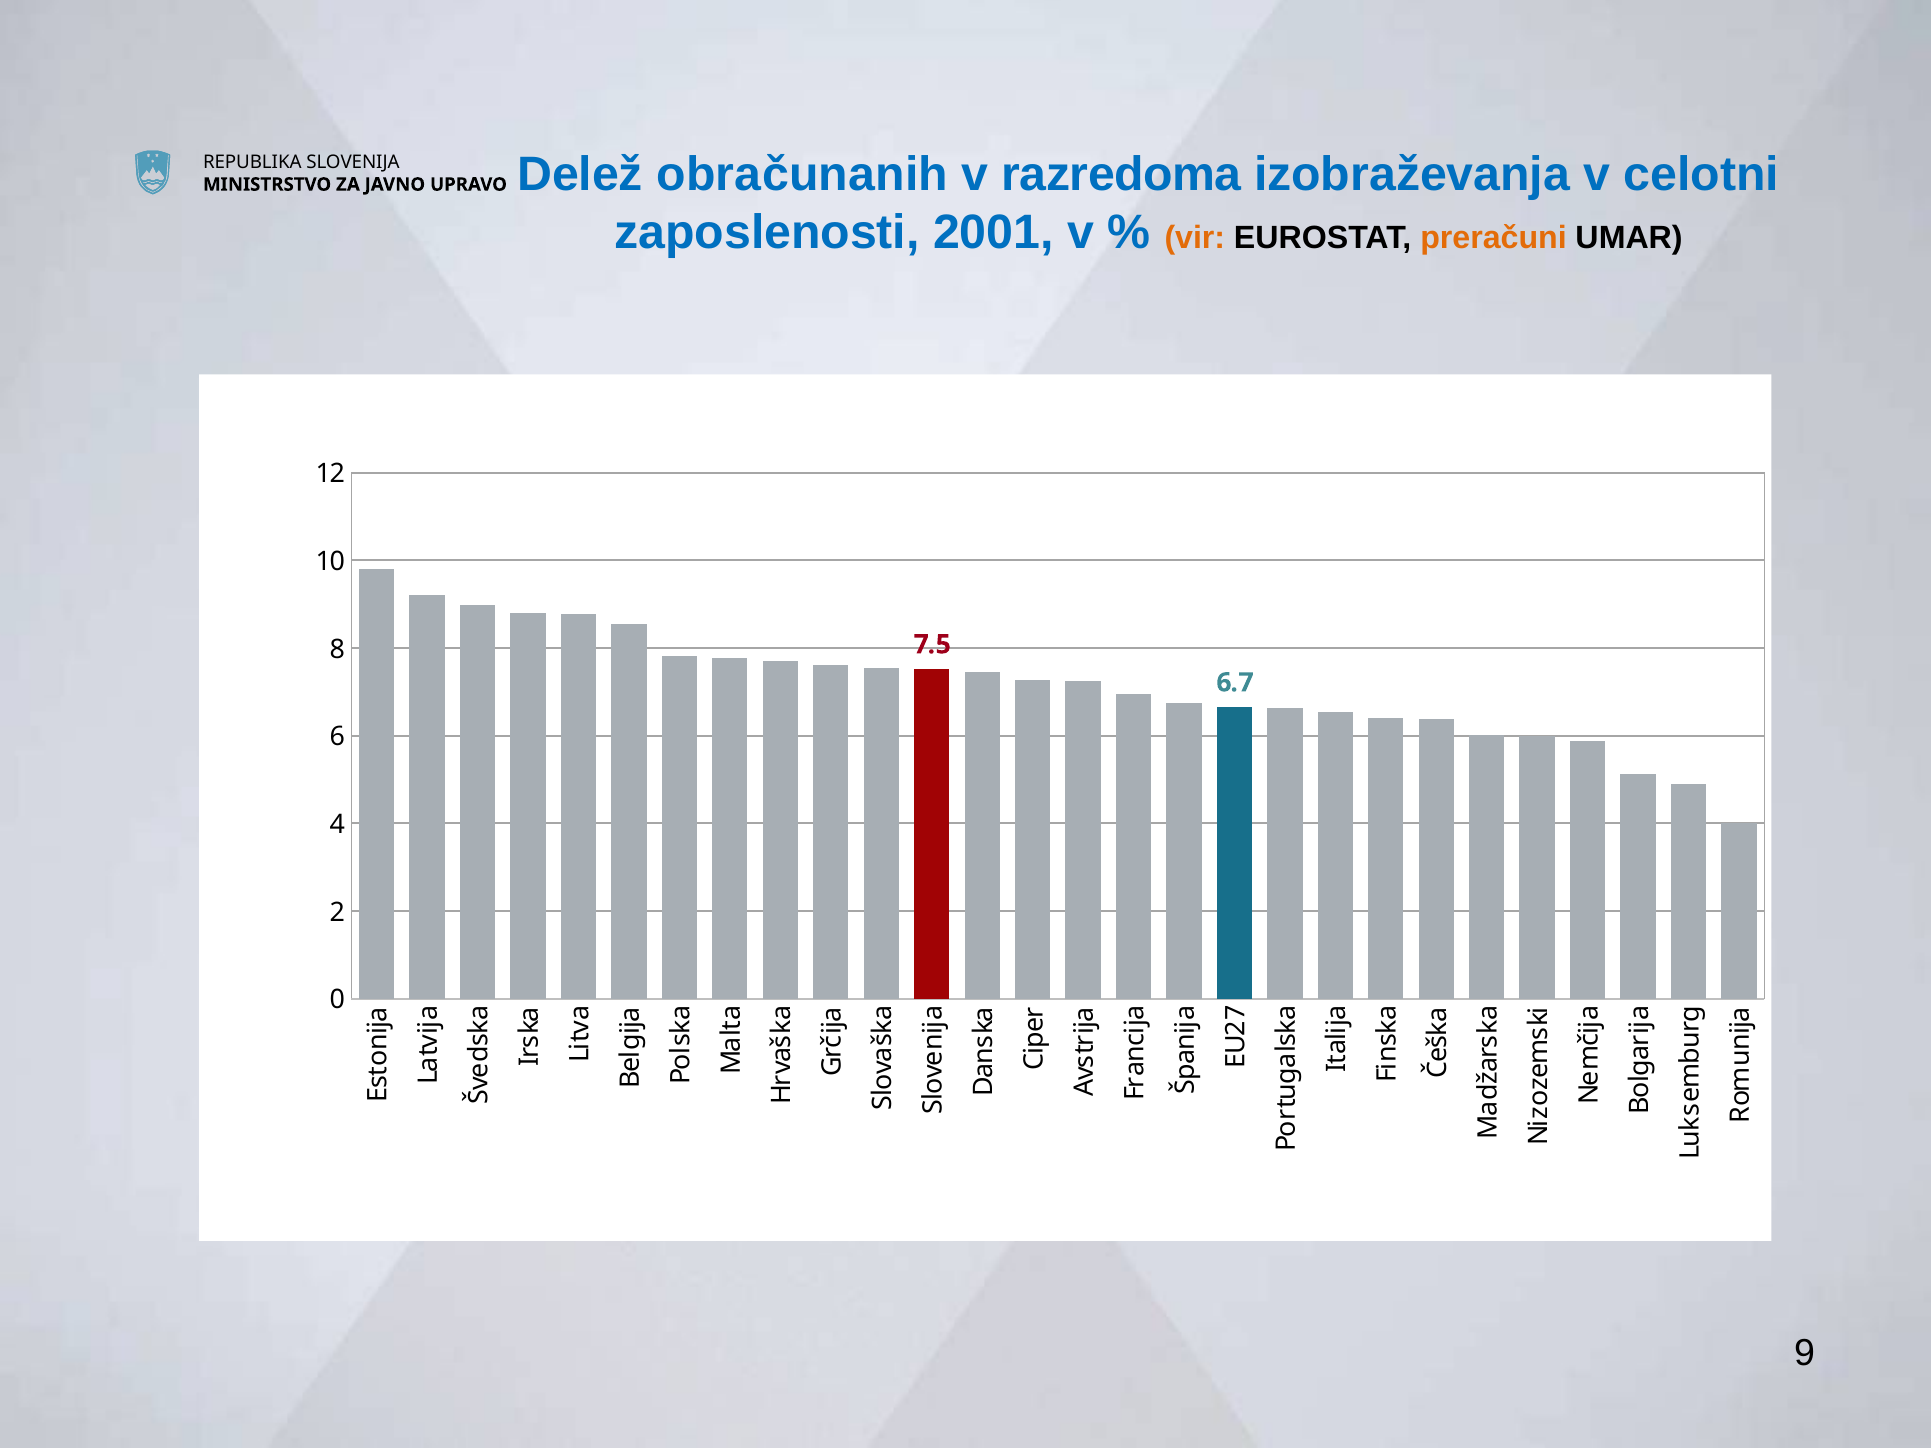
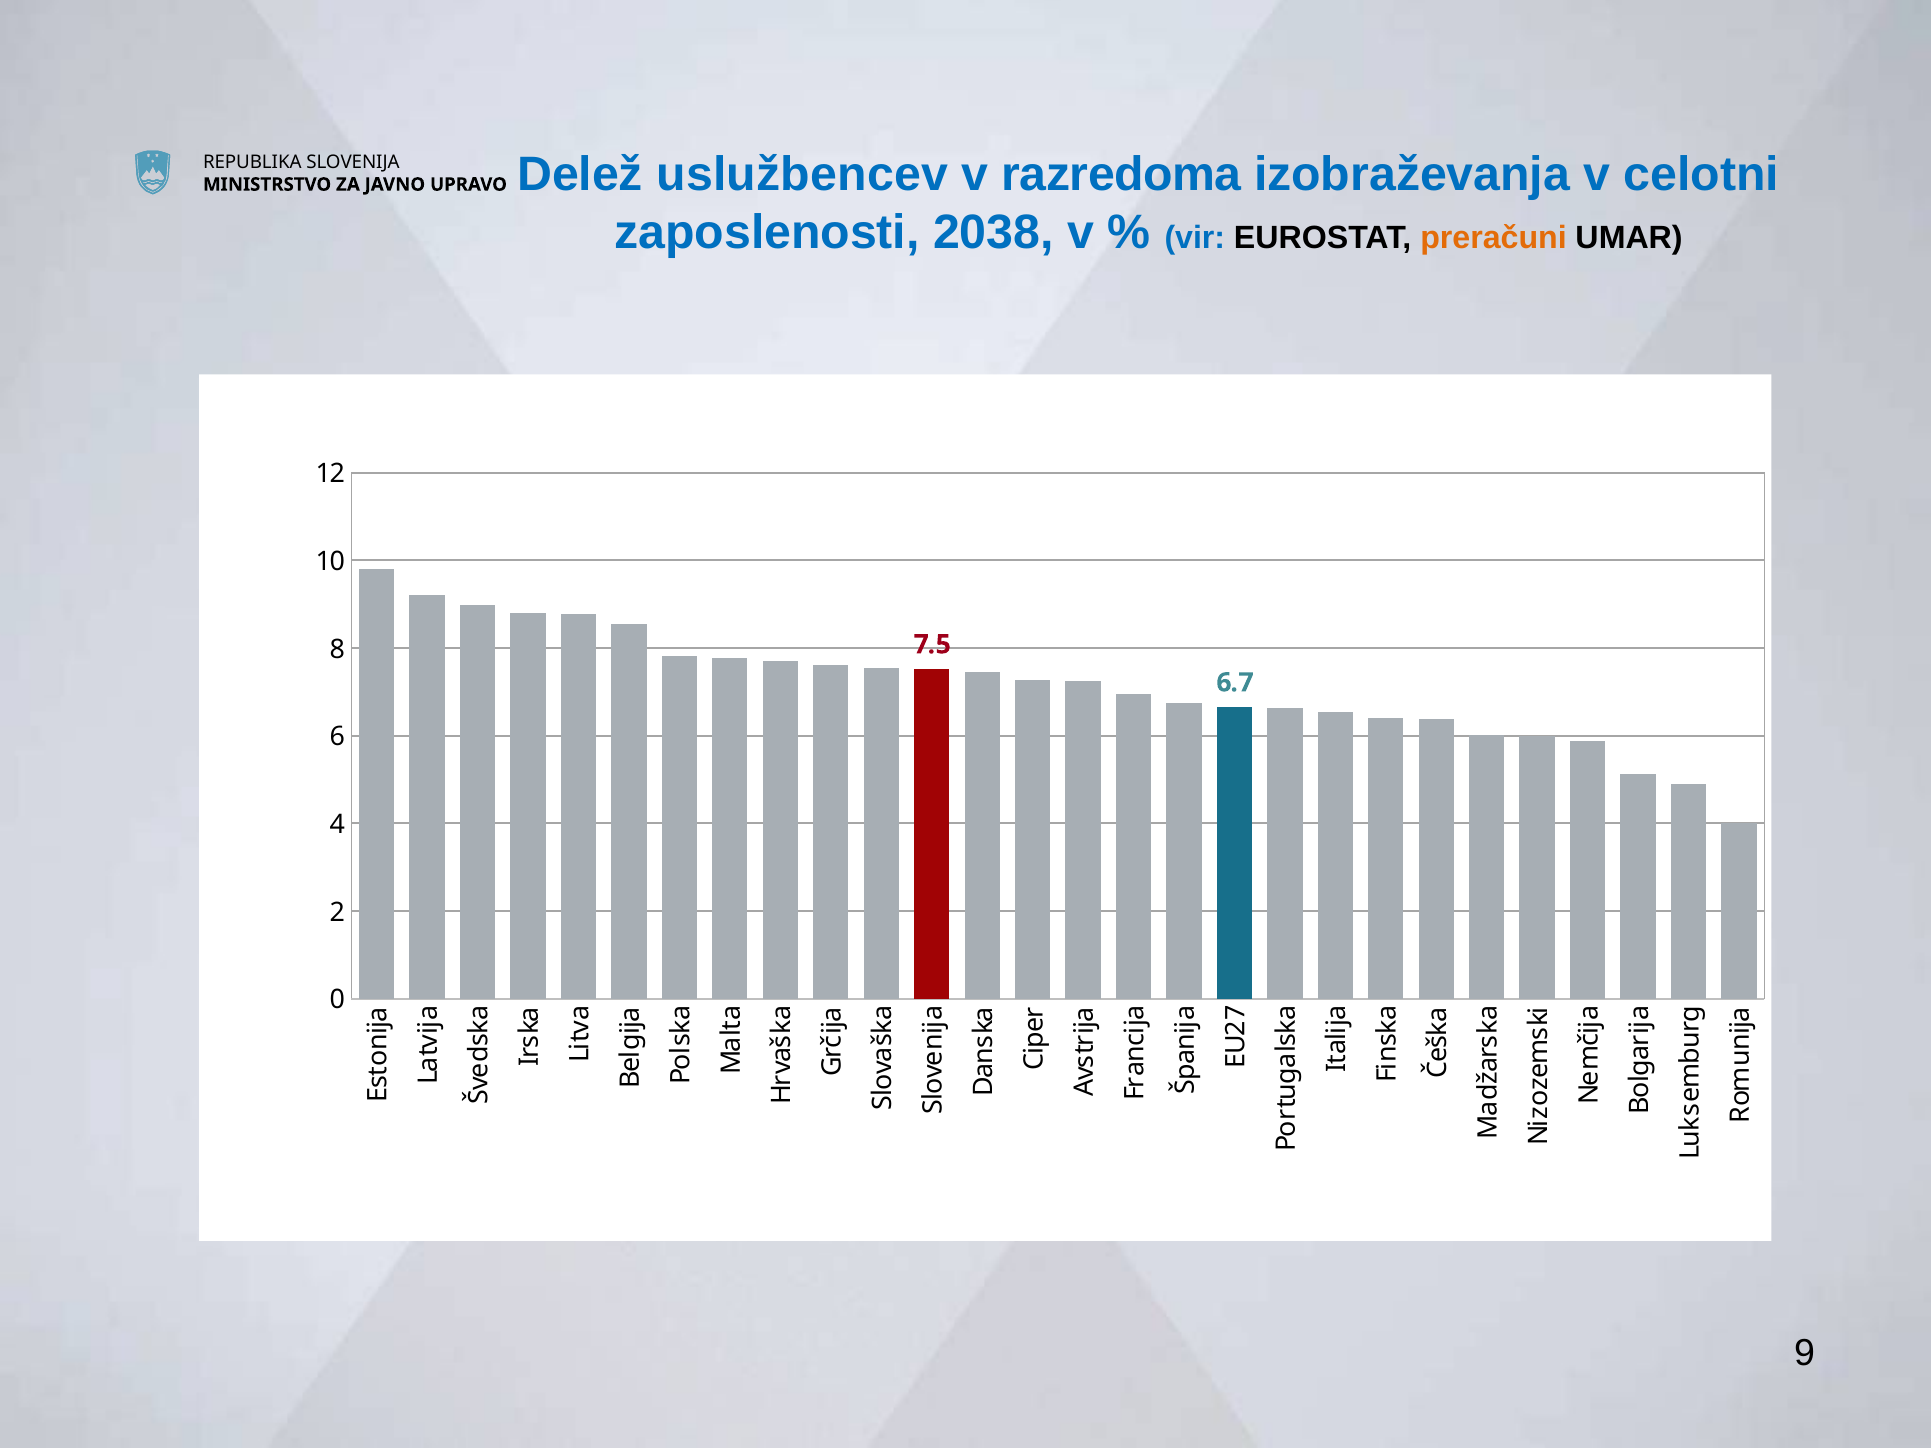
obračunanih: obračunanih -> uslužbencev (802, 174)
2001: 2001 -> 2038 (993, 232)
vir colour: orange -> blue (1195, 238)
